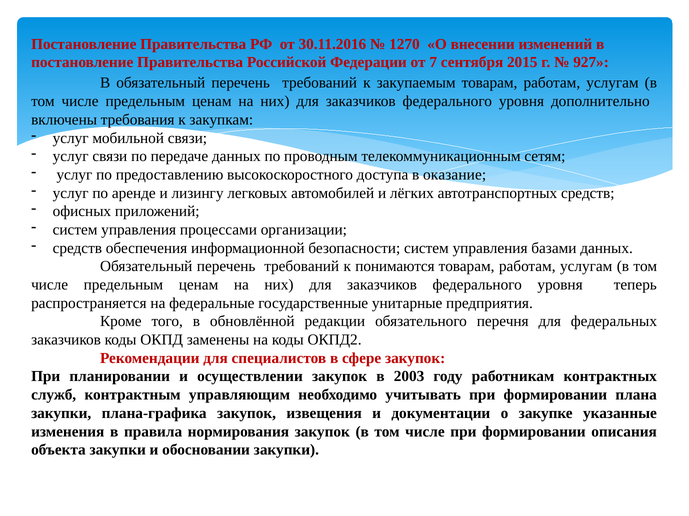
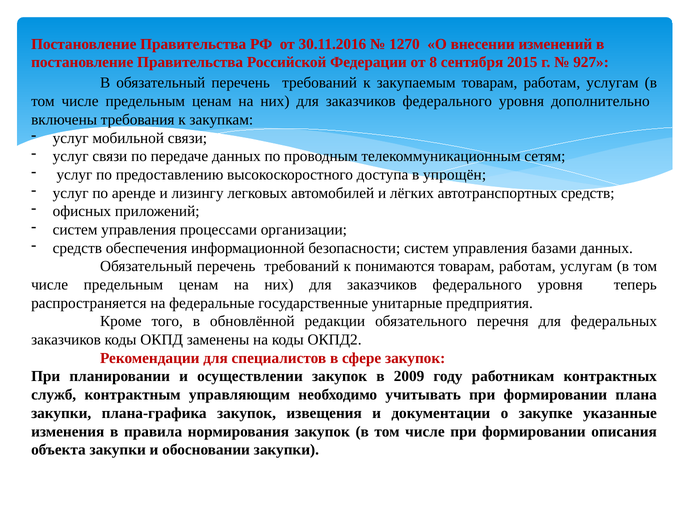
7: 7 -> 8 (433, 62)
оказание: оказание -> упрощён (455, 175)
2003: 2003 -> 2009 (409, 377)
